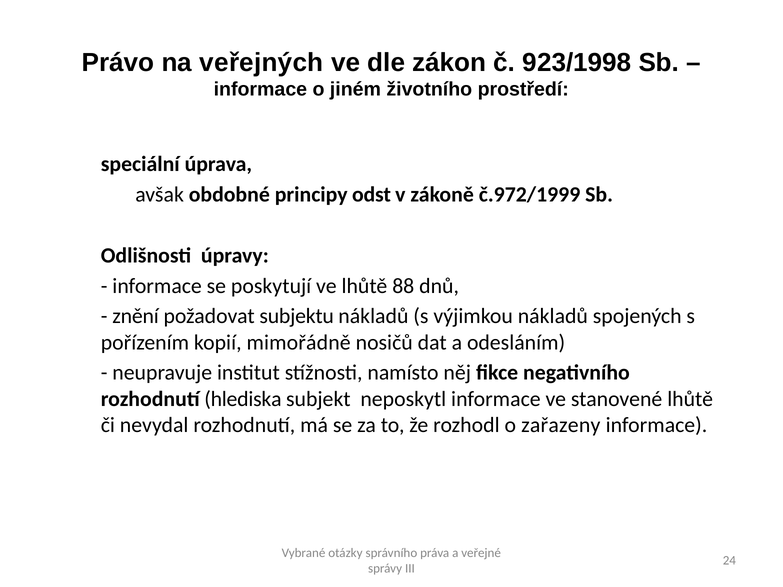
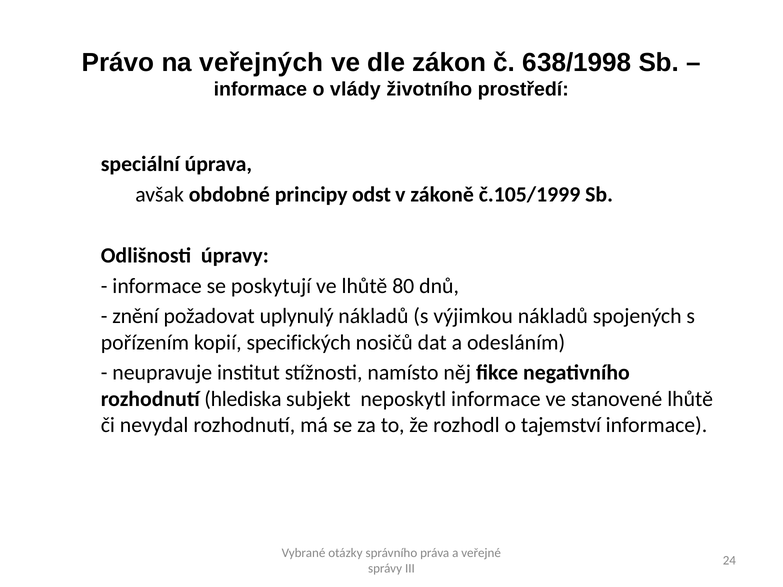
923/1998: 923/1998 -> 638/1998 (577, 63)
jiném: jiném -> vlády (355, 89)
č.972/1999: č.972/1999 -> č.105/1999 (530, 195)
88: 88 -> 80 (403, 286)
subjektu: subjektu -> uplynulý (297, 316)
mimořádně: mimořádně -> specifických (299, 343)
zařazeny: zařazeny -> tajemství (561, 425)
